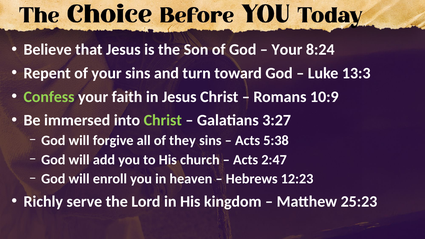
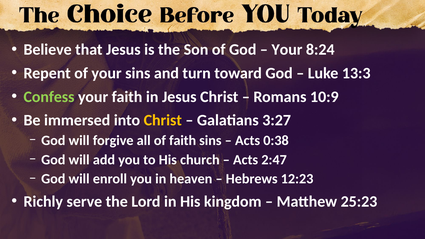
Christ colour: light green -> yellow (163, 120)
of they: they -> faith (183, 141)
5:38: 5:38 -> 0:38 (276, 141)
